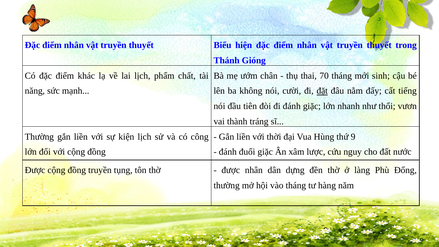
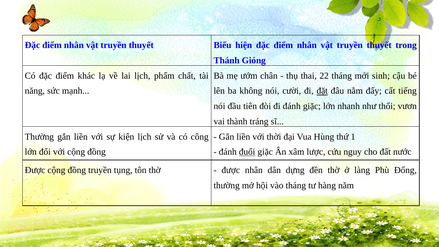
70: 70 -> 22 (324, 76)
9: 9 -> 1 (353, 137)
đuổi underline: none -> present (247, 152)
